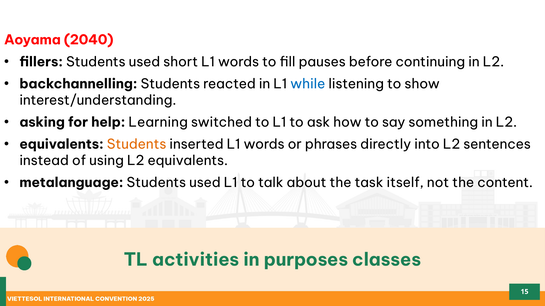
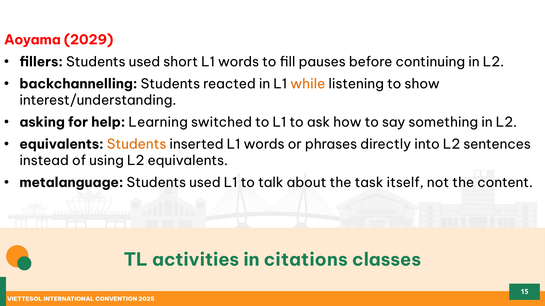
2040: 2040 -> 2029 (89, 40)
while colour: blue -> orange (308, 84)
purposes: purposes -> citations (306, 260)
